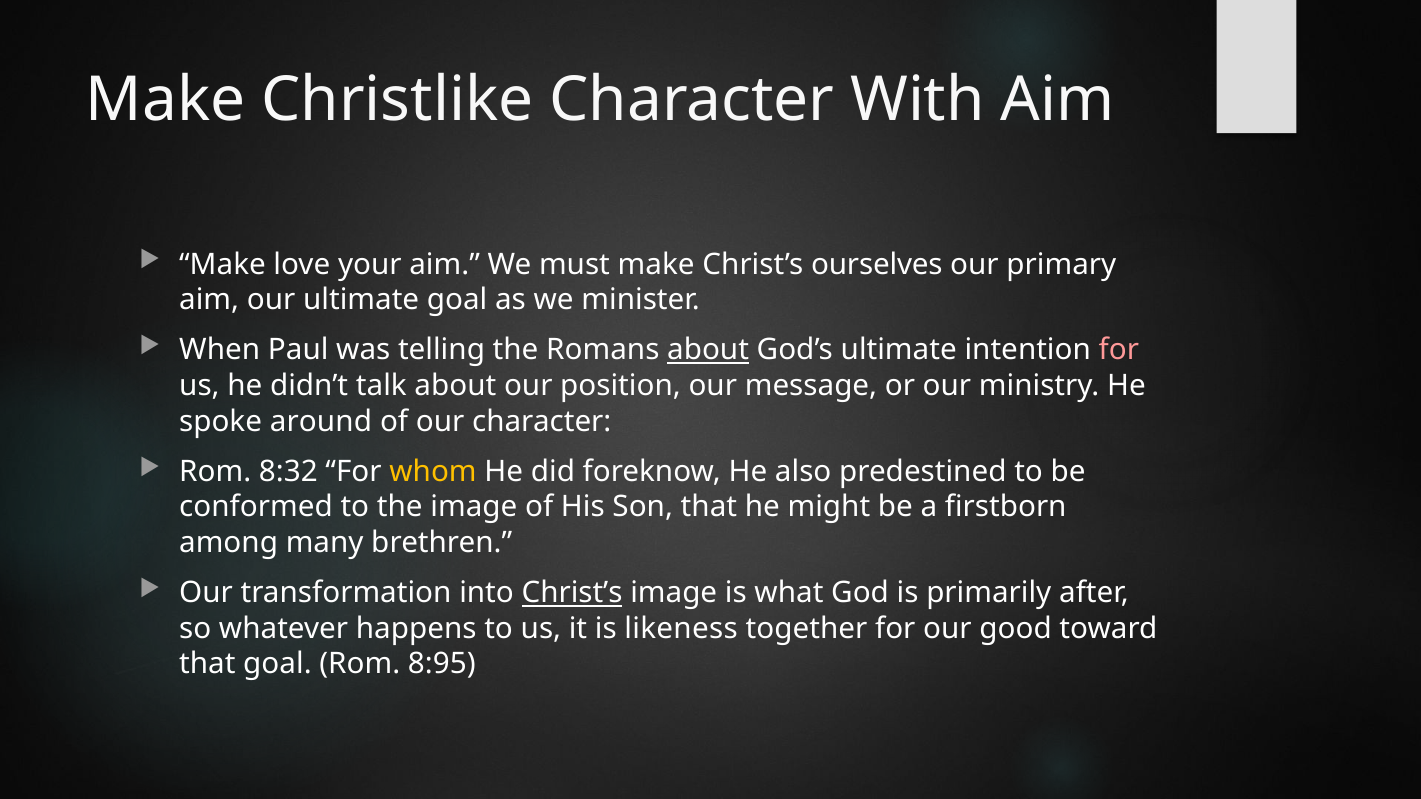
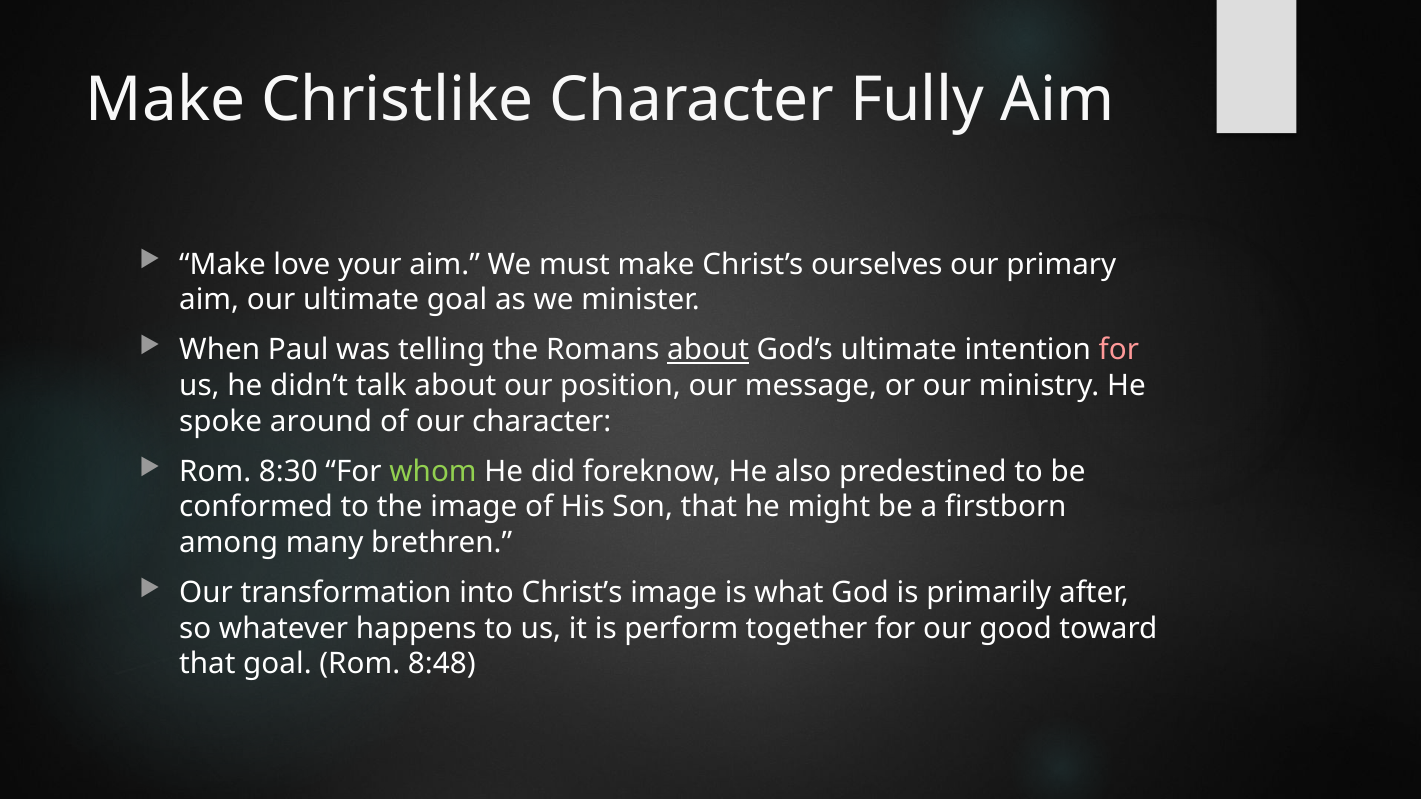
With: With -> Fully (918, 100)
8:32: 8:32 -> 8:30 (288, 472)
whom colour: yellow -> light green (433, 472)
Christ’s underline: present -> none (572, 593)
likeness: likeness -> perform (681, 629)
8:95: 8:95 -> 8:48 (442, 664)
